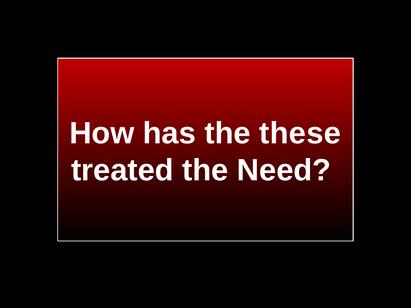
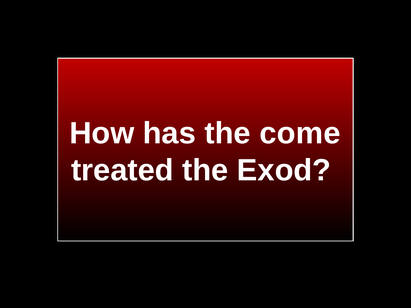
these: these -> come (300, 133)
Need: Need -> Exod (284, 170)
